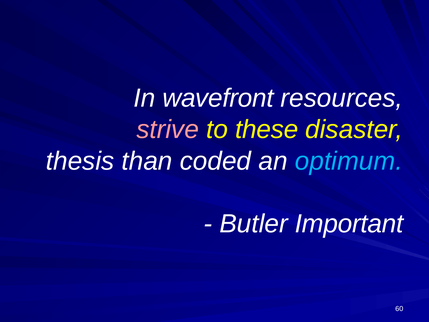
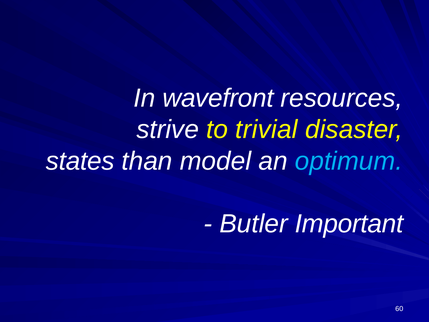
strive colour: pink -> white (168, 129)
these: these -> trivial (267, 129)
thesis: thesis -> states (80, 161)
coded: coded -> model (216, 161)
